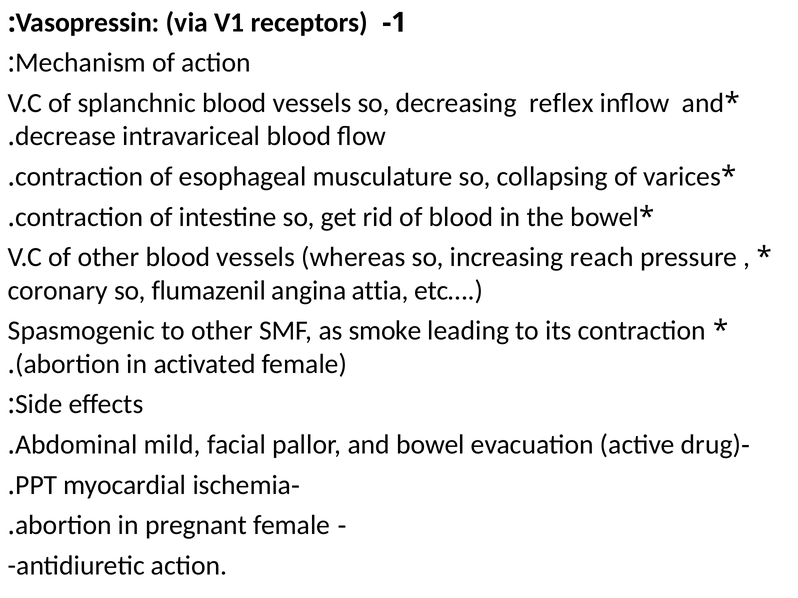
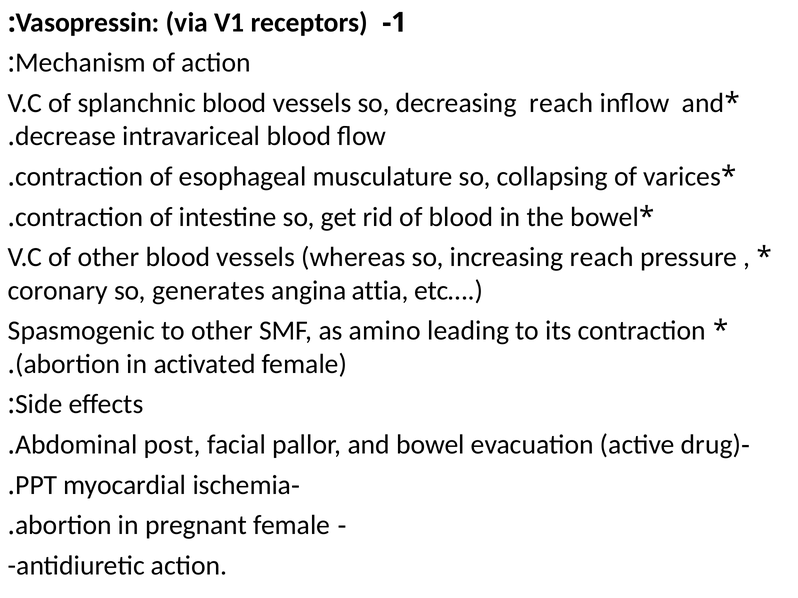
decreasing reflex: reflex -> reach (561, 103)
flumazenil: flumazenil -> generates (209, 291)
smoke: smoke -> amino (385, 331)
mild: mild -> post (172, 445)
